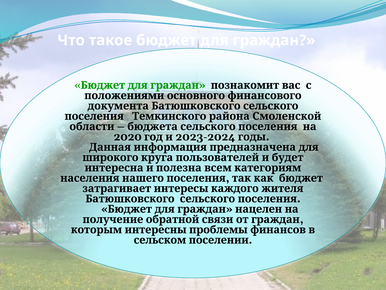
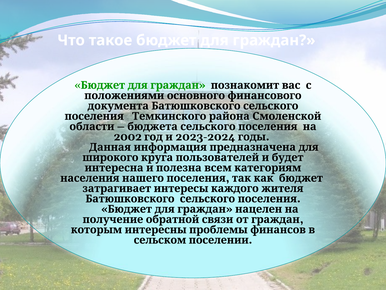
2020: 2020 -> 2002 (128, 137)
